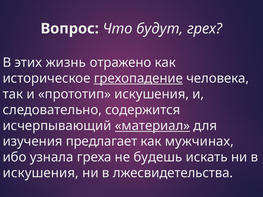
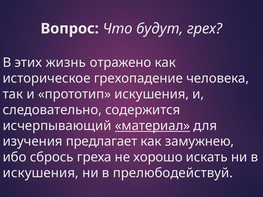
грехопадение underline: present -> none (138, 78)
мужчинах: мужчинах -> замужнею (200, 142)
узнала: узнала -> сбрось (52, 157)
будешь: будешь -> хорошо (158, 157)
лжесвидетельства: лжесвидетельства -> прелюбодействуй (173, 173)
